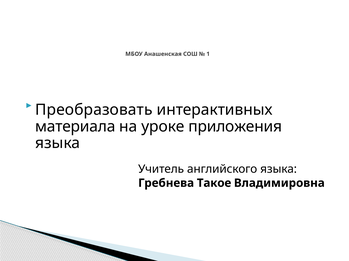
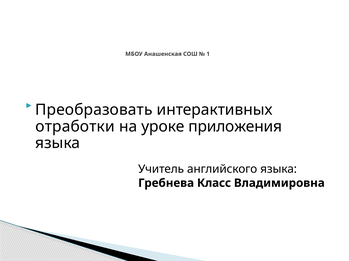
материала: материала -> отработки (75, 127)
Такое: Такое -> Класс (214, 184)
